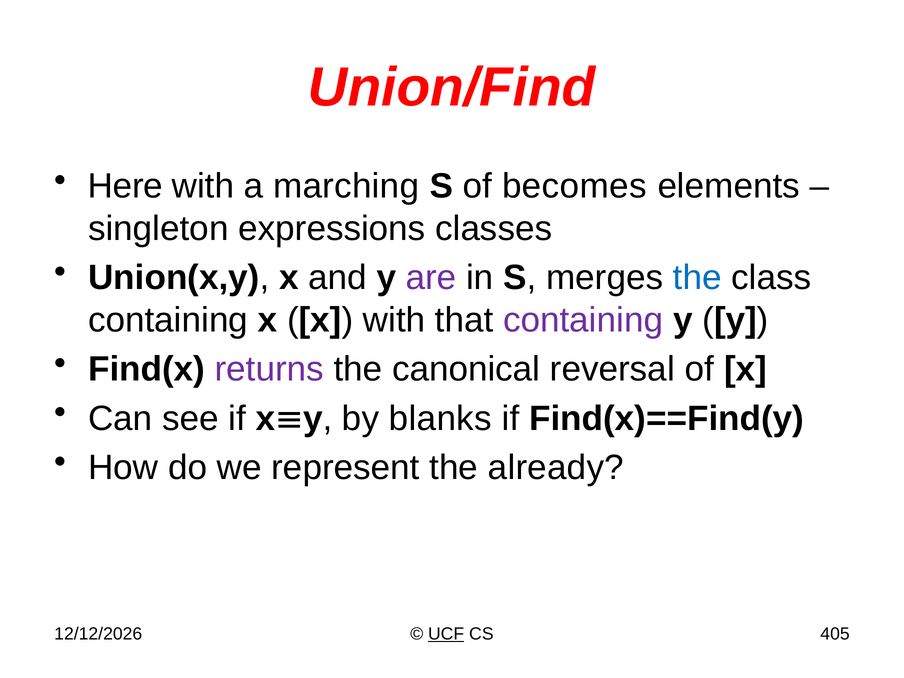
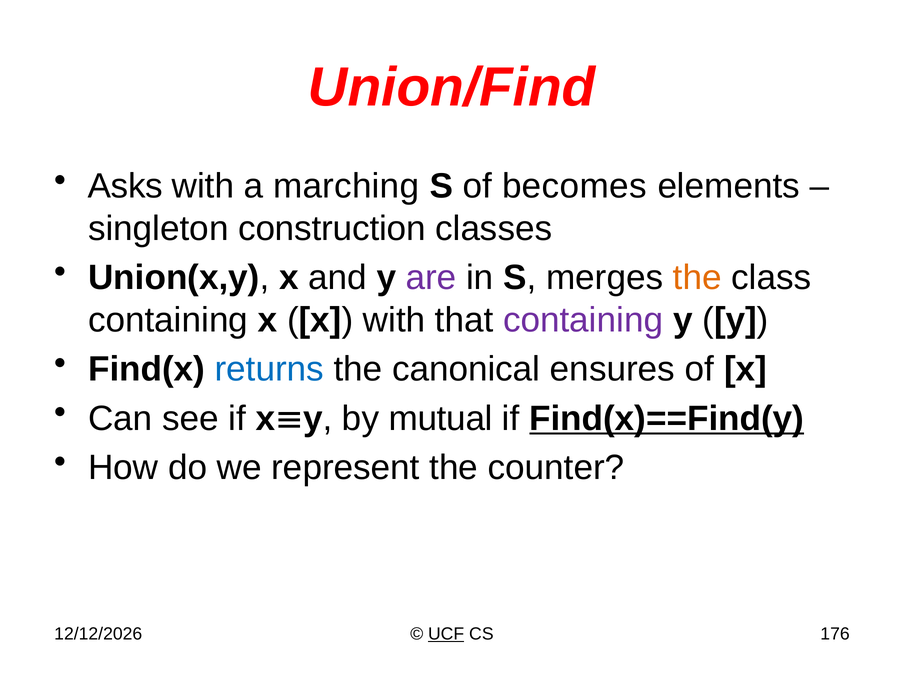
Here: Here -> Asks (125, 186)
expressions: expressions -> construction (332, 228)
the colour: blue -> orange (697, 278)
returns colour: purple -> blue (269, 369)
reversal: reversal -> ensures (612, 369)
blanks: blanks -> mutual (441, 418)
Find(x)==Find(y underline: none -> present (667, 418)
already: already -> counter (556, 468)
405: 405 -> 176 (835, 634)
